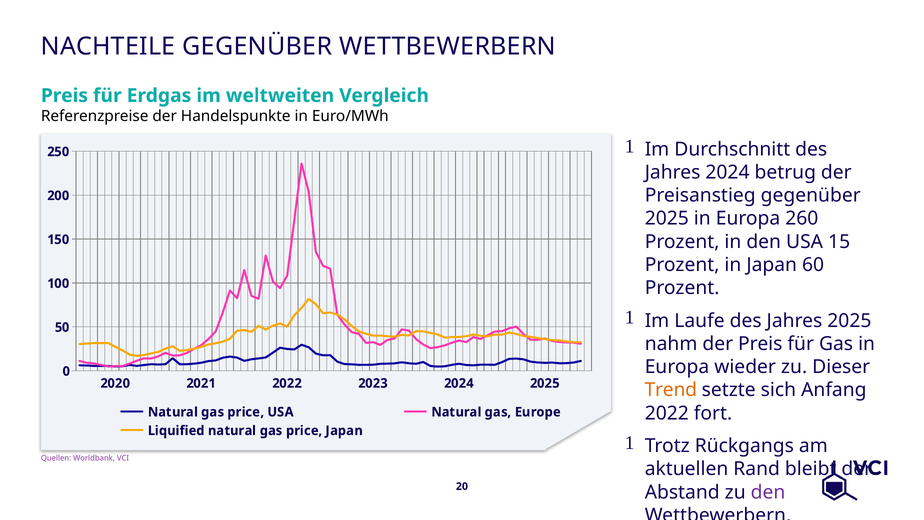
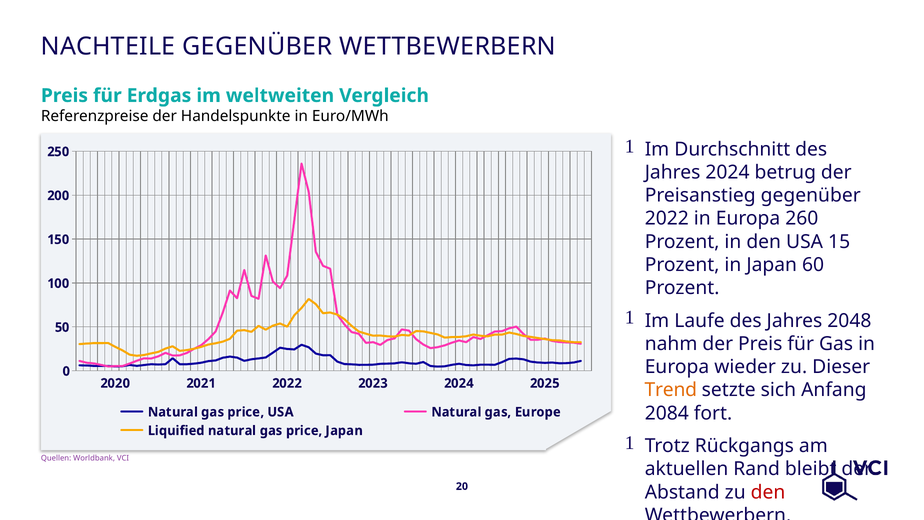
2025: 2025 -> 2022 (667, 219)
Jahres 2025: 2025 -> 2048 (849, 321)
2022: 2022 -> 2084 (667, 413)
den colour: purple -> red (768, 492)
